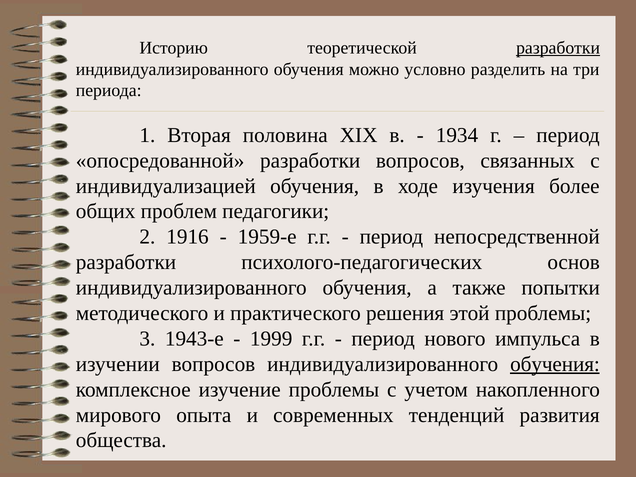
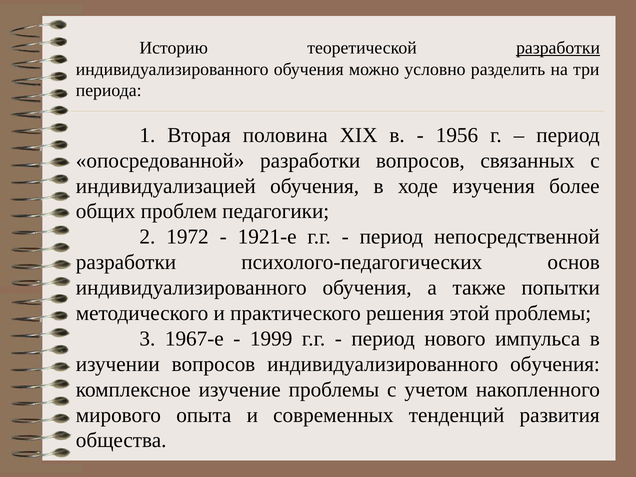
1934: 1934 -> 1956 (457, 135)
1916: 1916 -> 1972 (188, 237)
1959-е: 1959-е -> 1921-е (267, 237)
1943-е: 1943-е -> 1967-е (194, 339)
обучения underline: present -> none (555, 364)
